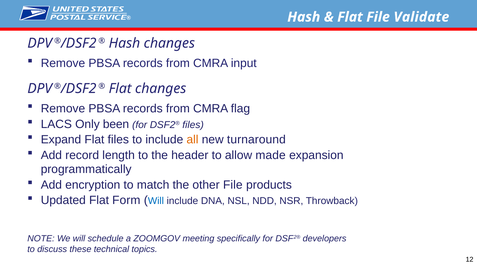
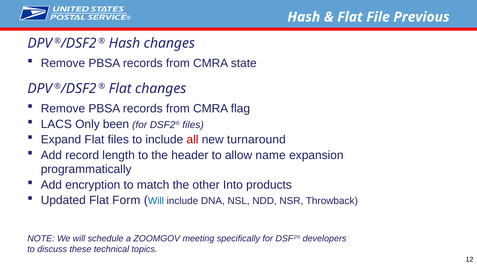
Validate: Validate -> Previous (422, 17)
input: input -> state (244, 63)
all colour: orange -> red (192, 140)
made: made -> name (271, 155)
other File: File -> Into (233, 185)
